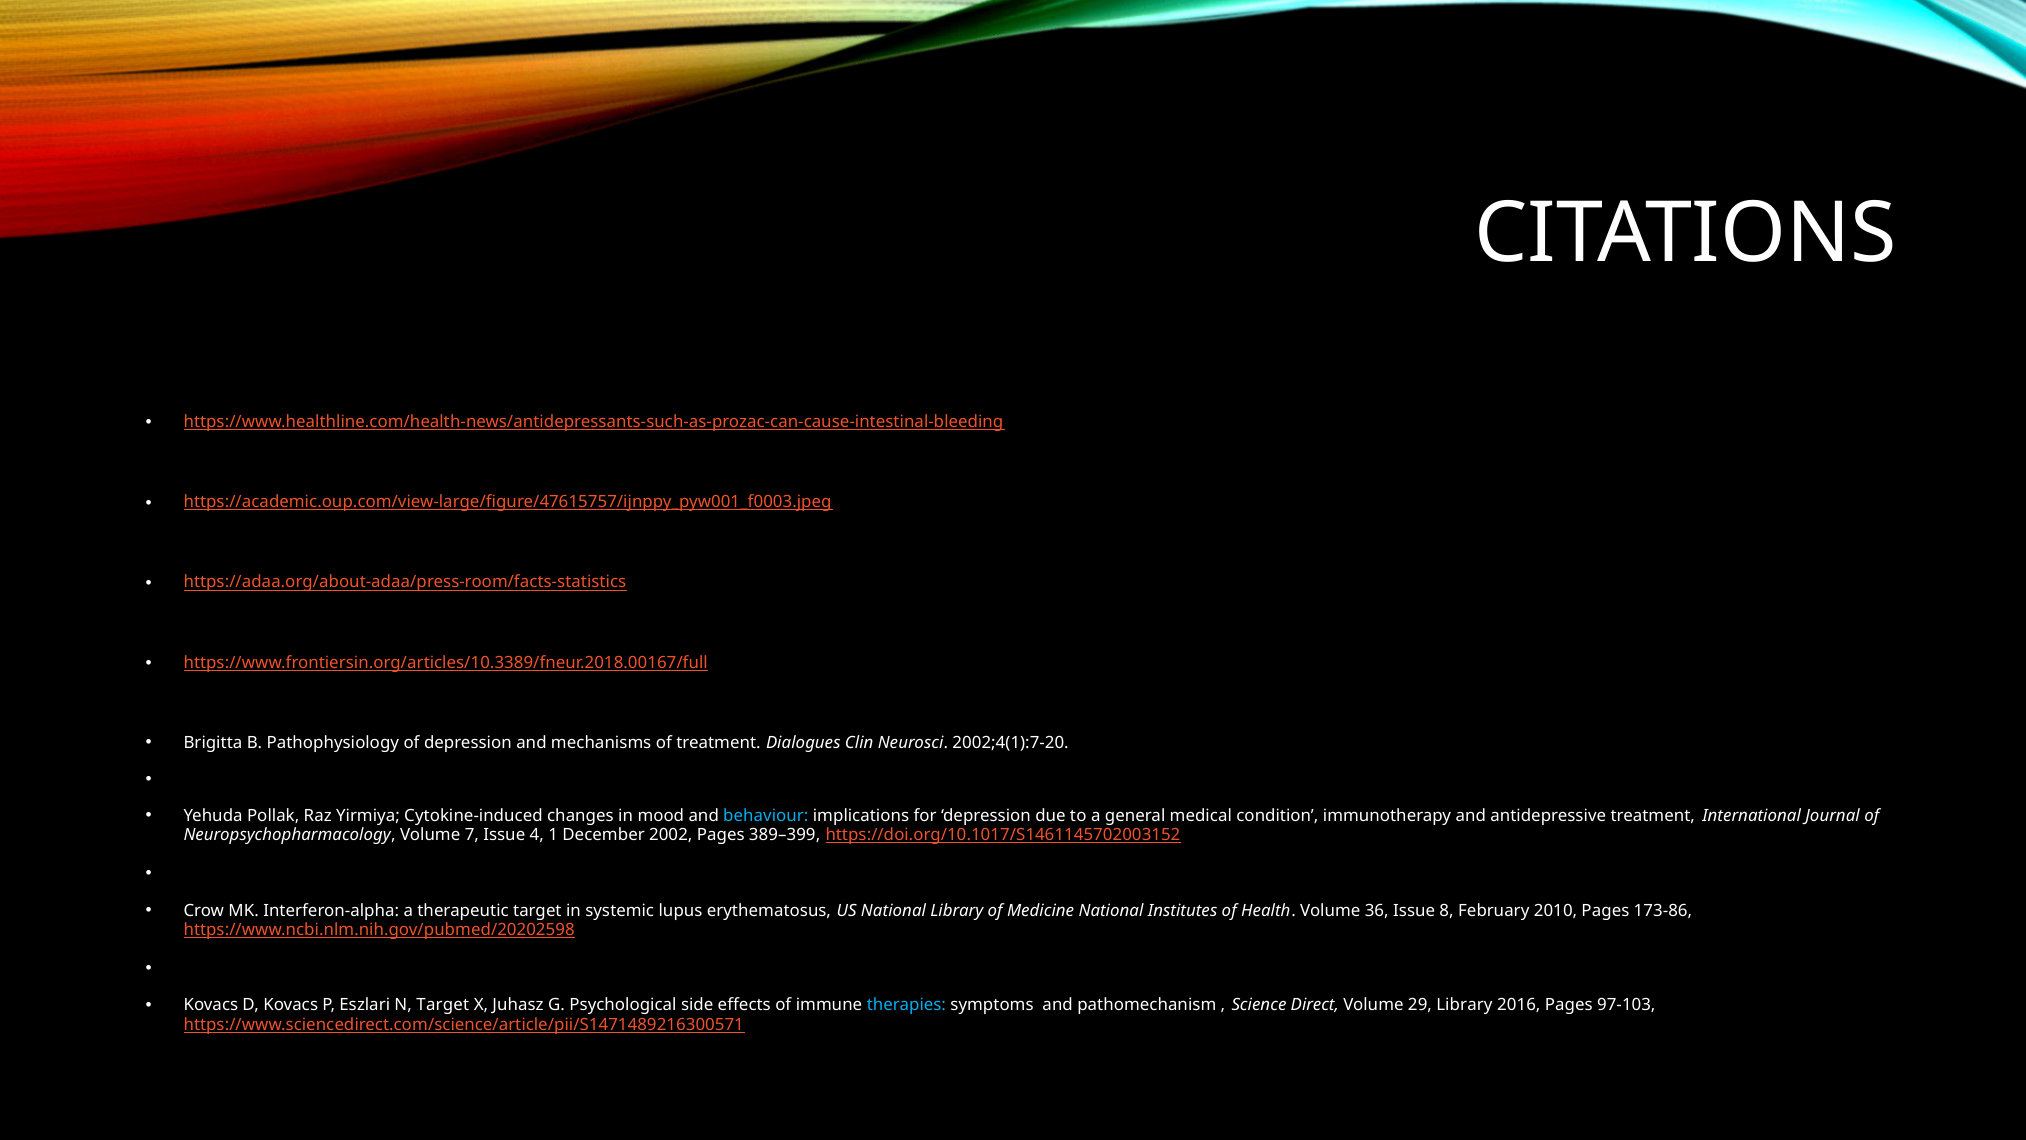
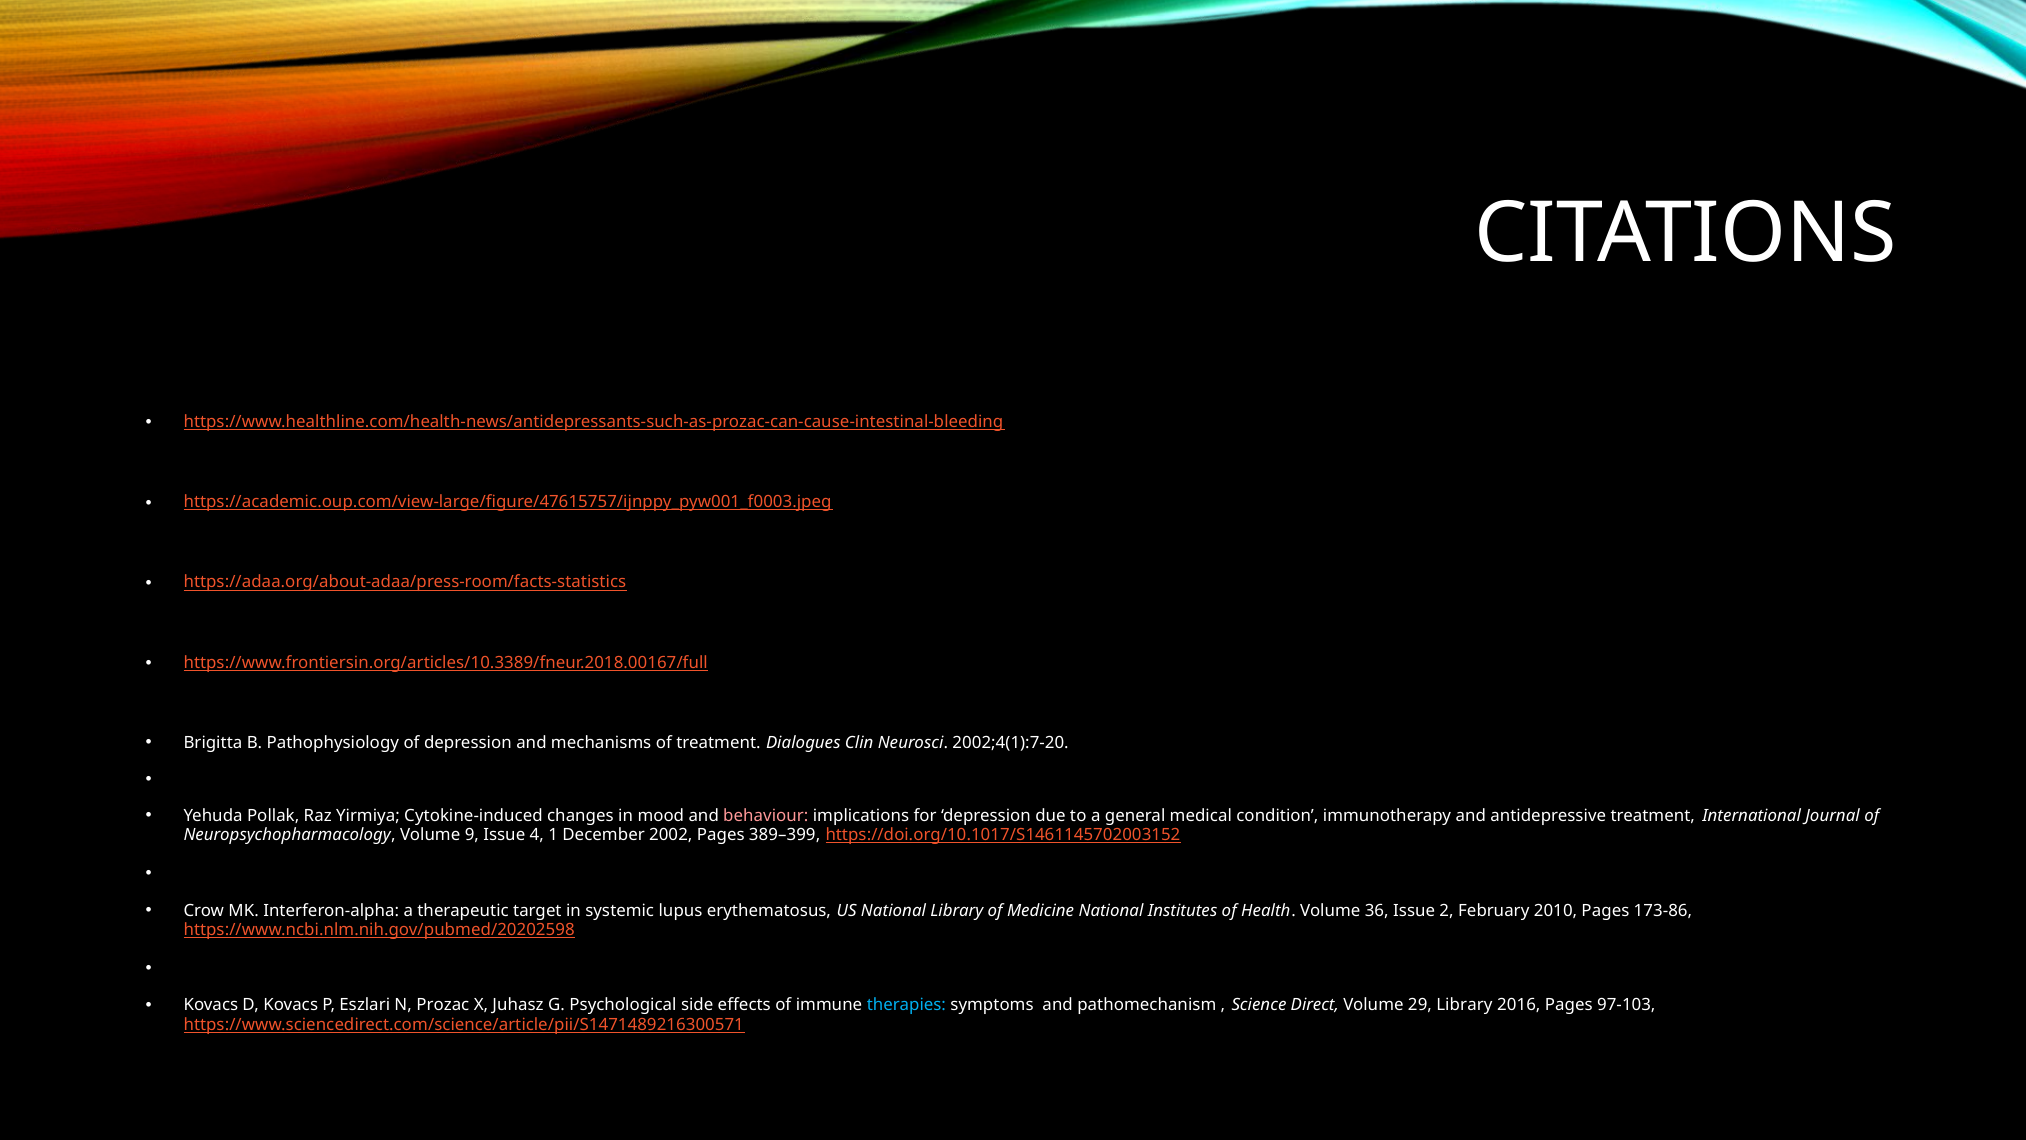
behaviour colour: light blue -> pink (766, 815)
7: 7 -> 9 (472, 835)
8: 8 -> 2 (1447, 910)
N Target: Target -> Prozac (443, 1005)
